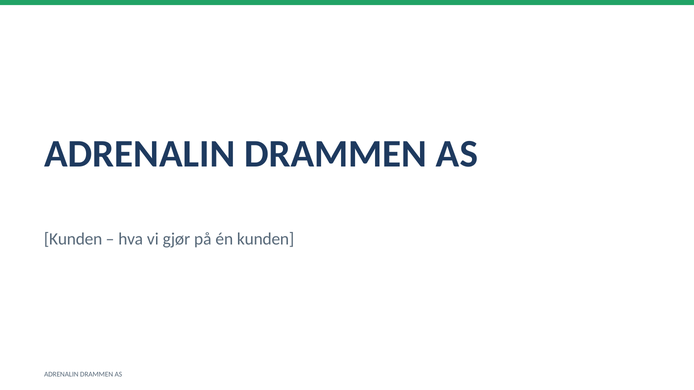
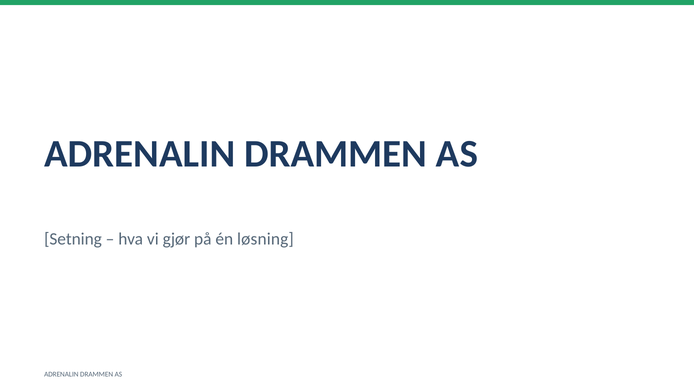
Kunden: Kunden -> Setning (73, 239)
én kunden: kunden -> løsning (265, 239)
